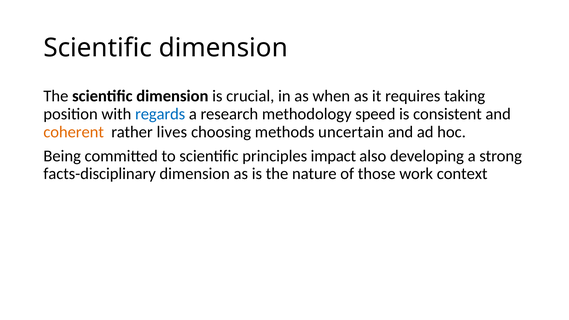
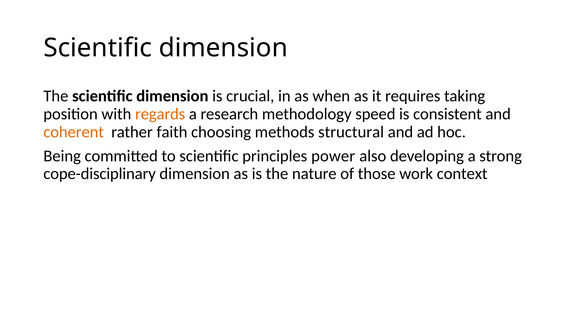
regards colour: blue -> orange (160, 114)
lives: lives -> faith (172, 132)
uncertain: uncertain -> structural (351, 132)
impact: impact -> power (333, 156)
facts-disciplinary: facts-disciplinary -> cope-disciplinary (100, 174)
